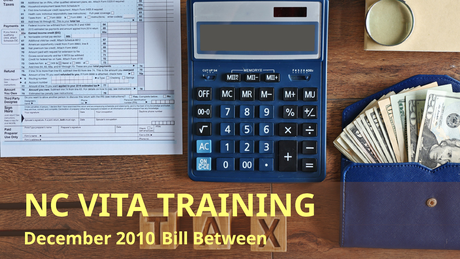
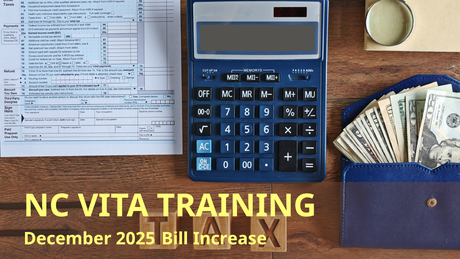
2010: 2010 -> 2025 (136, 238)
Between: Between -> Increase (230, 238)
